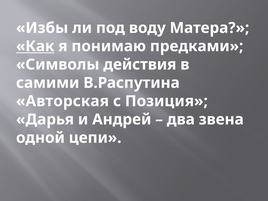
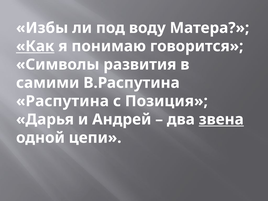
предками: предками -> говорится (197, 46)
действия: действия -> развития (140, 65)
Авторская: Авторская -> Распутина (62, 101)
звена underline: none -> present (221, 119)
